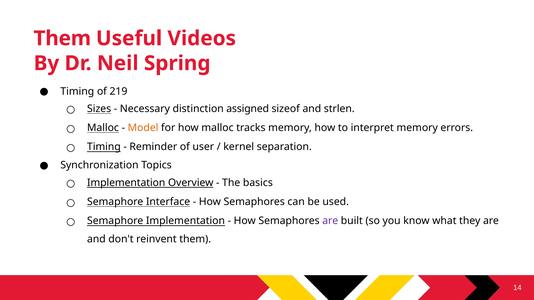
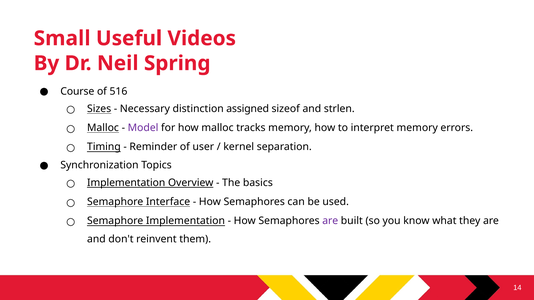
Them: Them -> Small (62, 38)
Timing: Timing -> Course (77, 91)
219: 219 -> 516 (118, 91)
Model colour: orange -> purple (143, 128)
